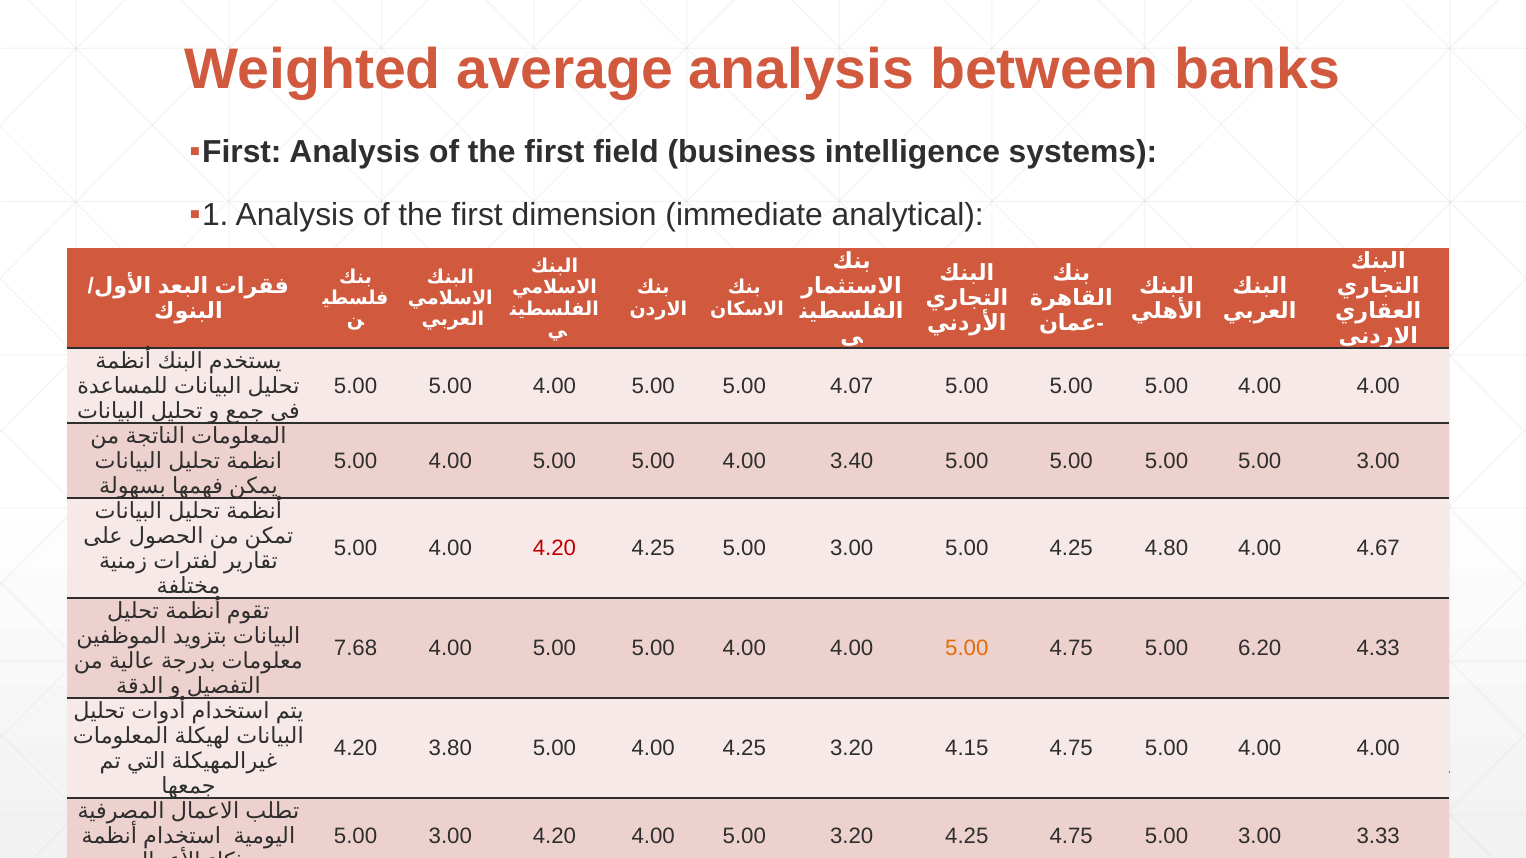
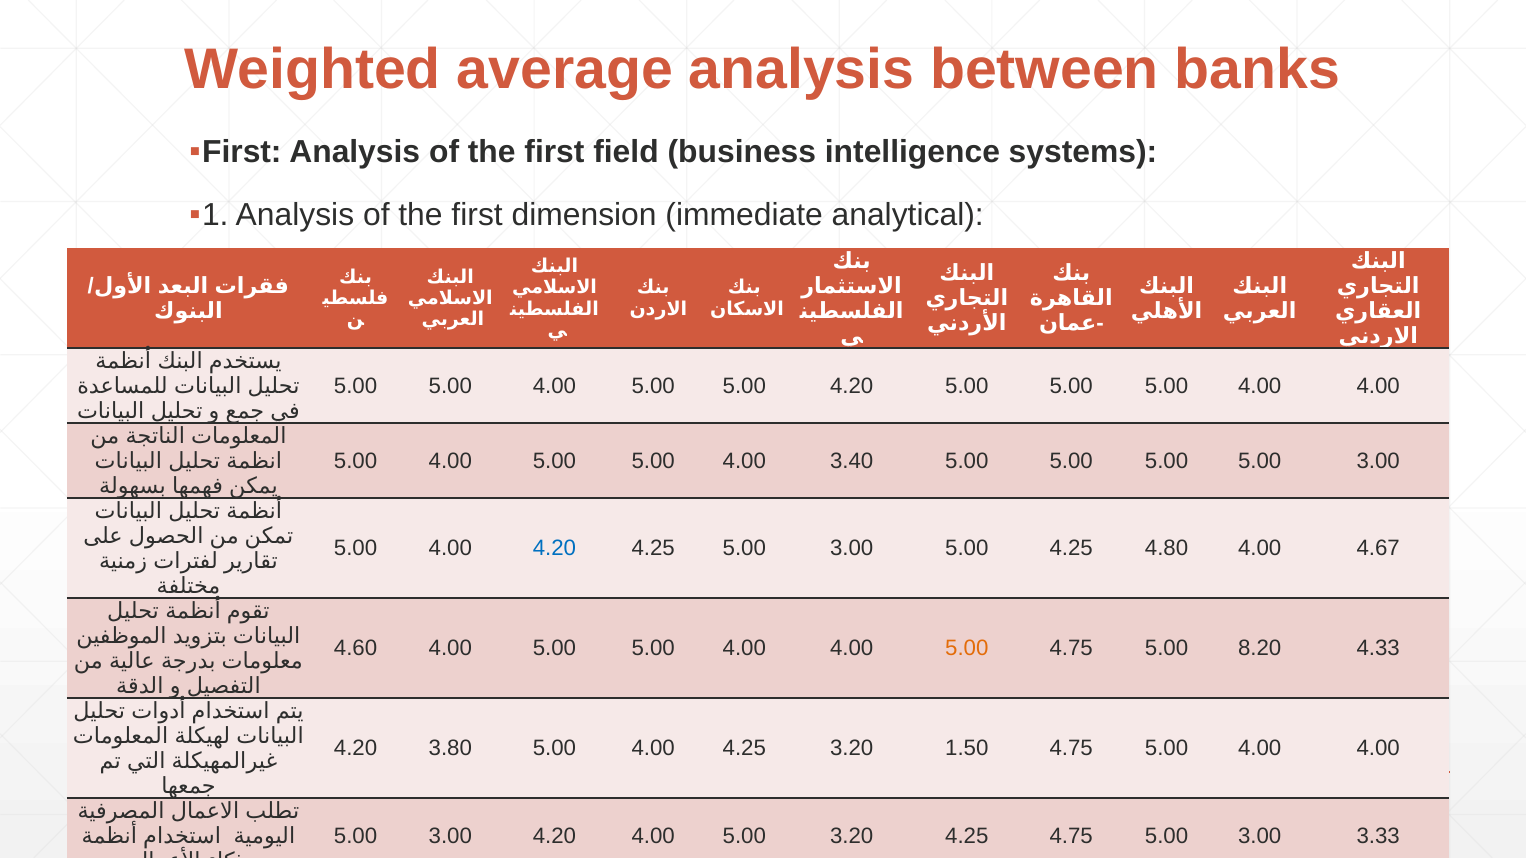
5.00 4.07: 4.07 -> 4.20 (852, 386)
4.20 colour: red -> blue (554, 549)
7.68: 7.68 -> 4.60 (356, 649)
6.20: 6.20 -> 8.20 (1260, 649)
4.15: 4.15 -> 1.50 (967, 749)
